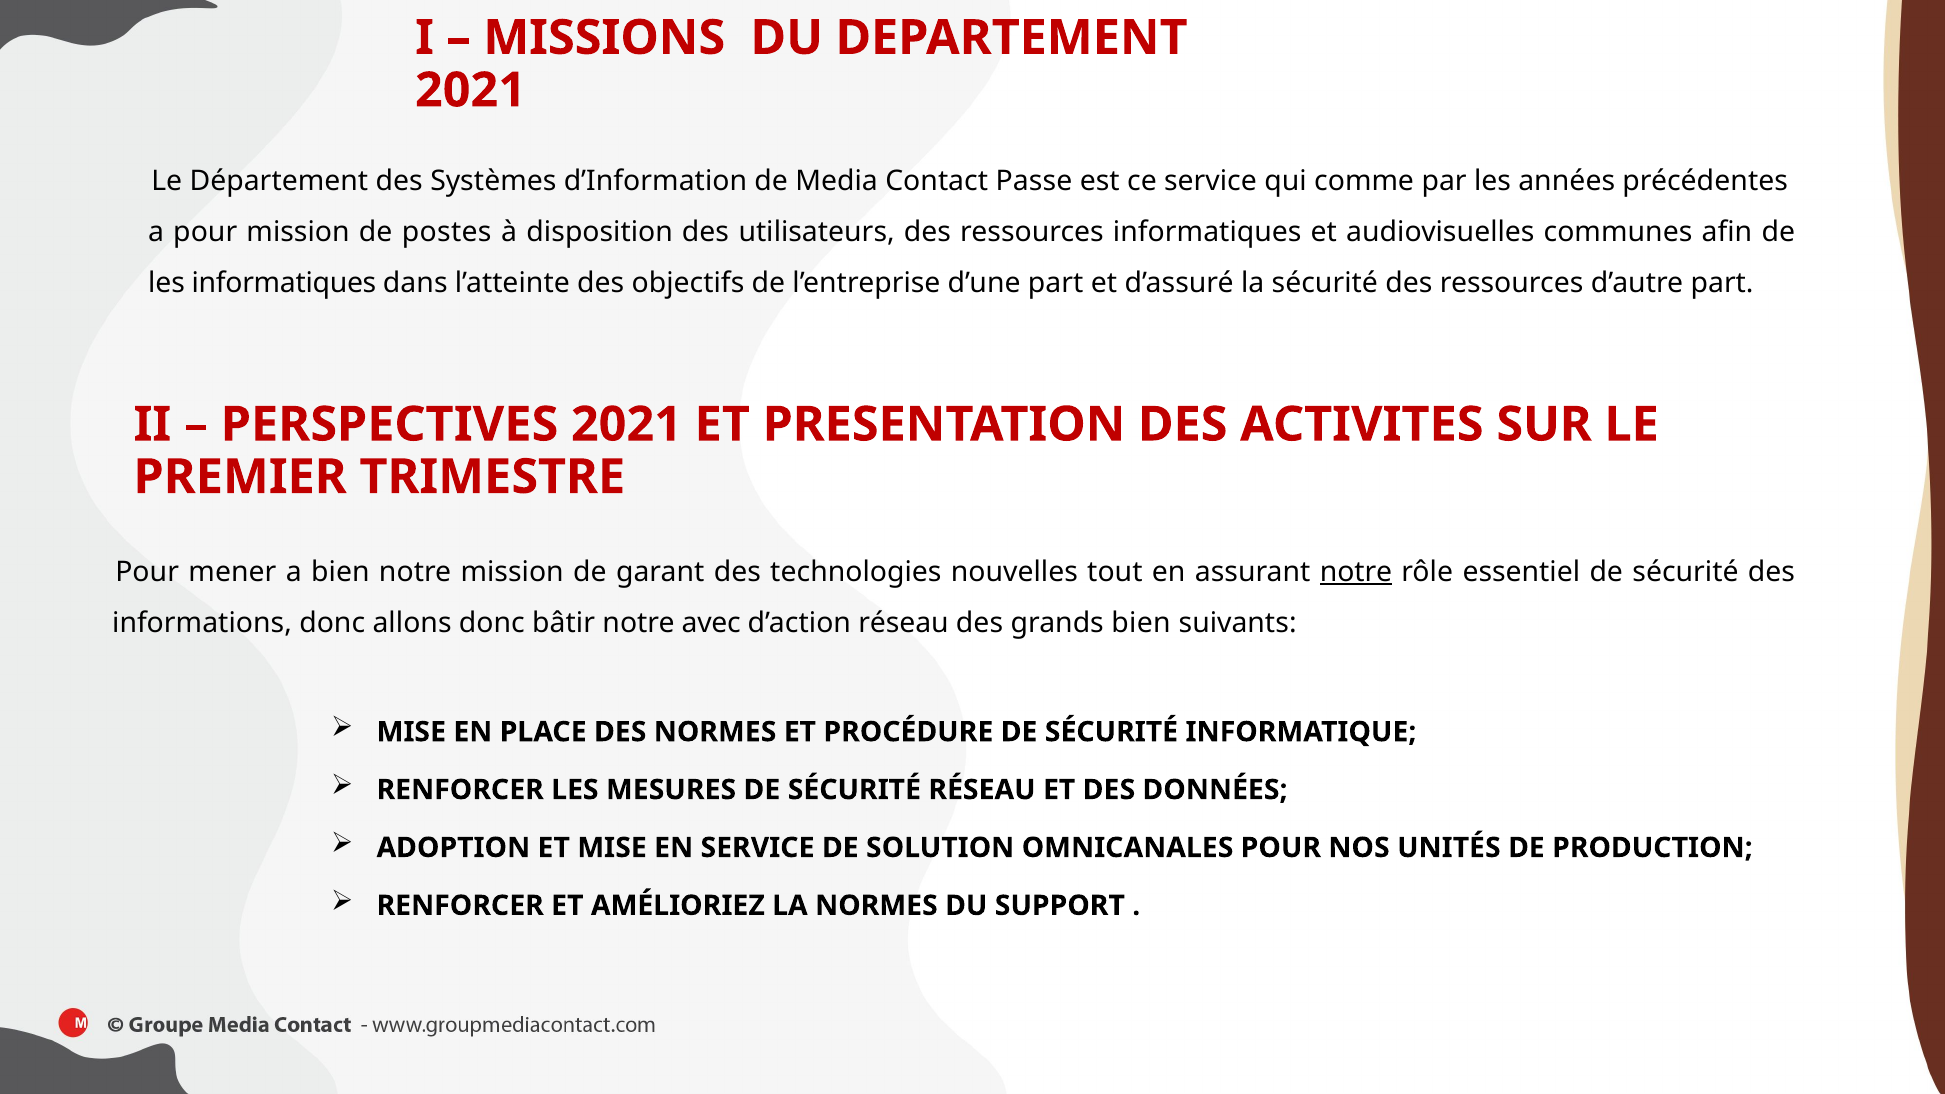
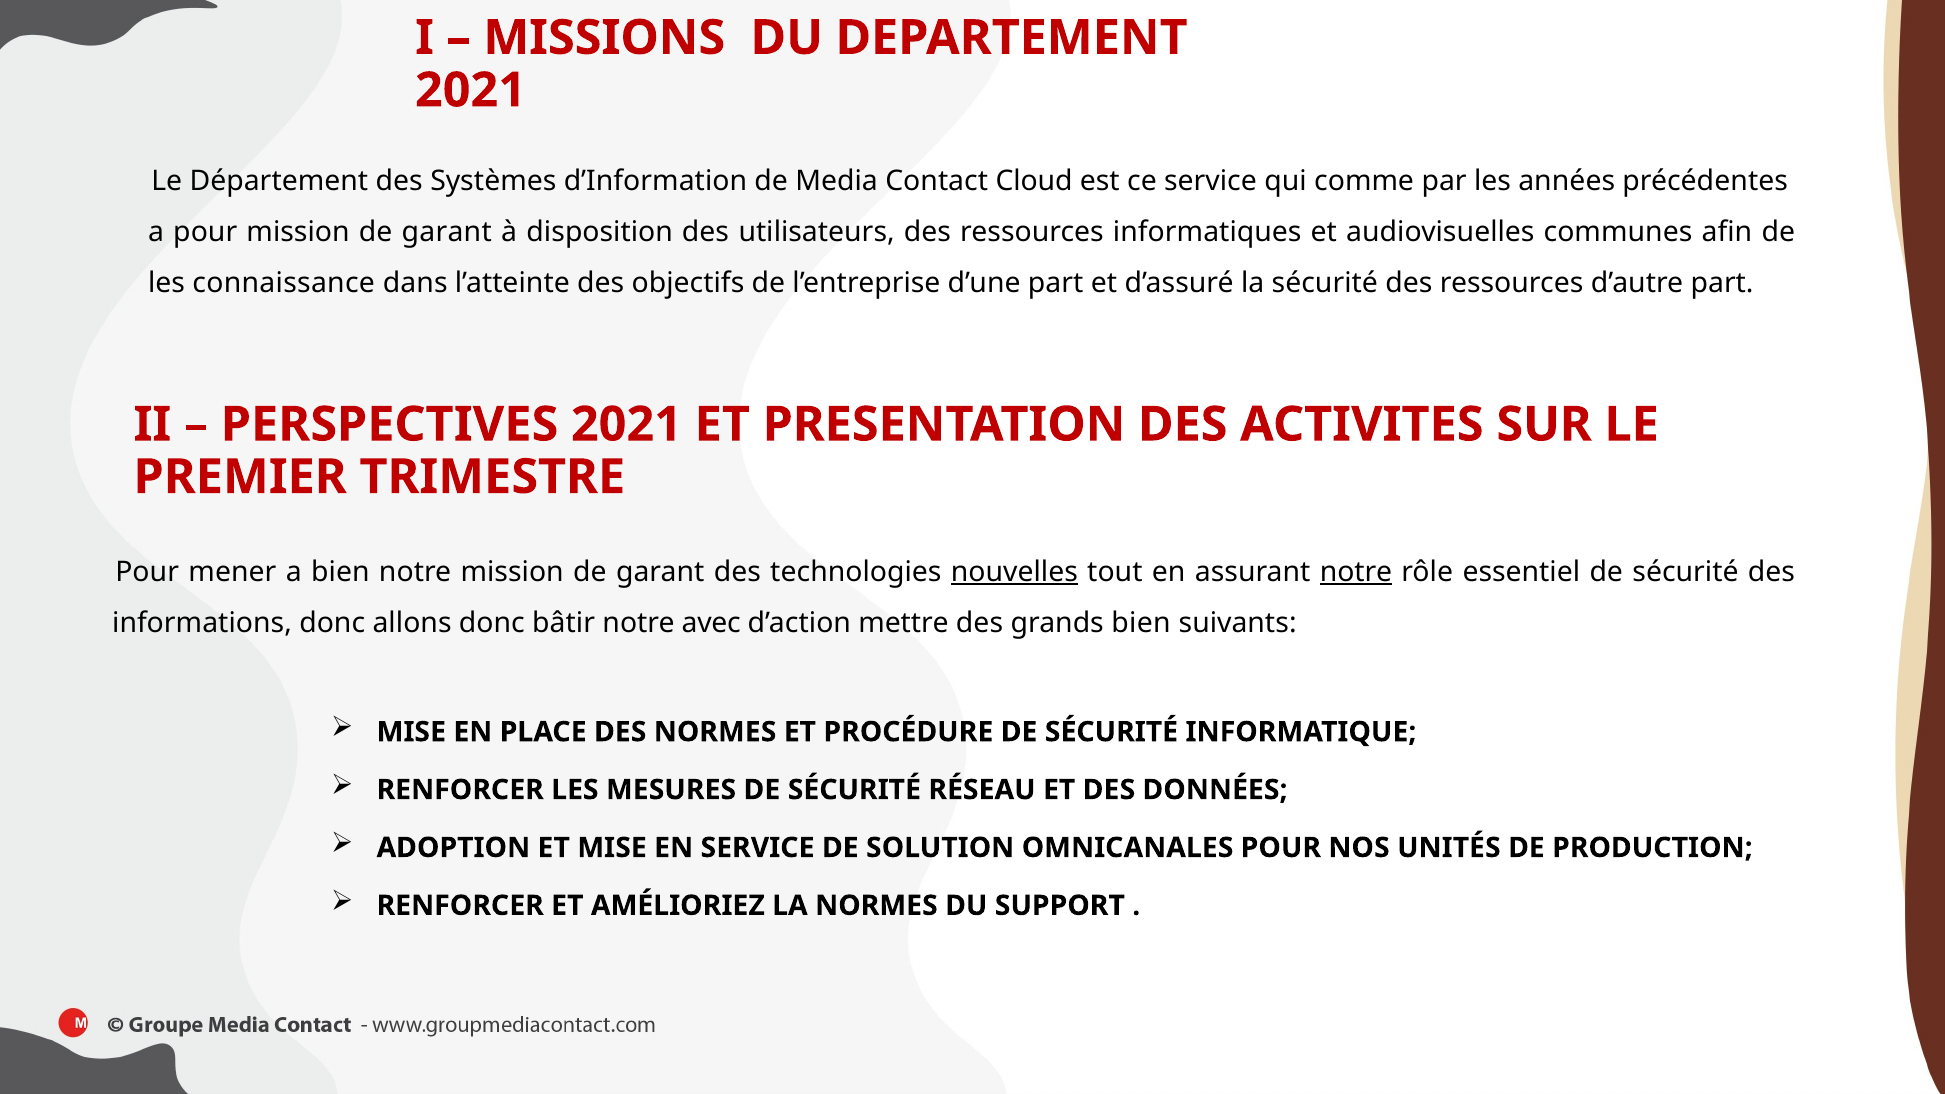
Passe: Passe -> Cloud (1034, 181)
pour mission de postes: postes -> garant (447, 232)
les informatiques: informatiques -> connaissance (284, 283)
nouvelles underline: none -> present (1014, 572)
d’action réseau: réseau -> mettre (904, 623)
